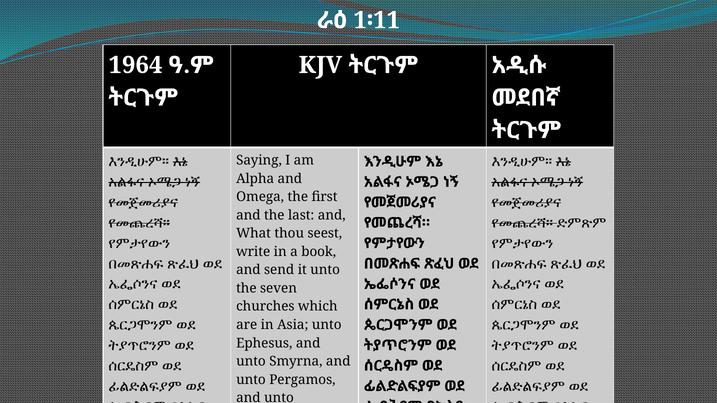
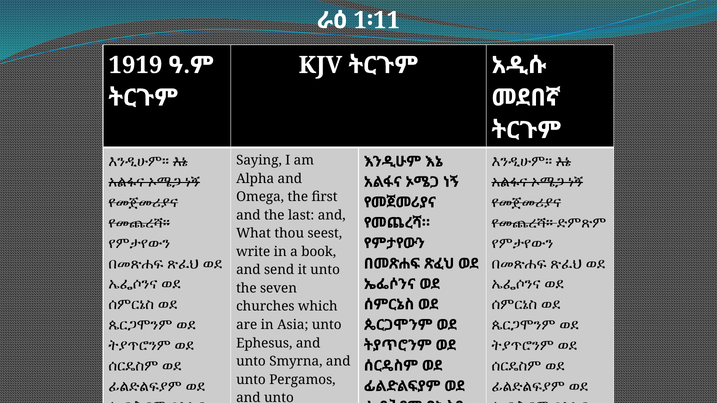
1964: 1964 -> 1919 (135, 65)
